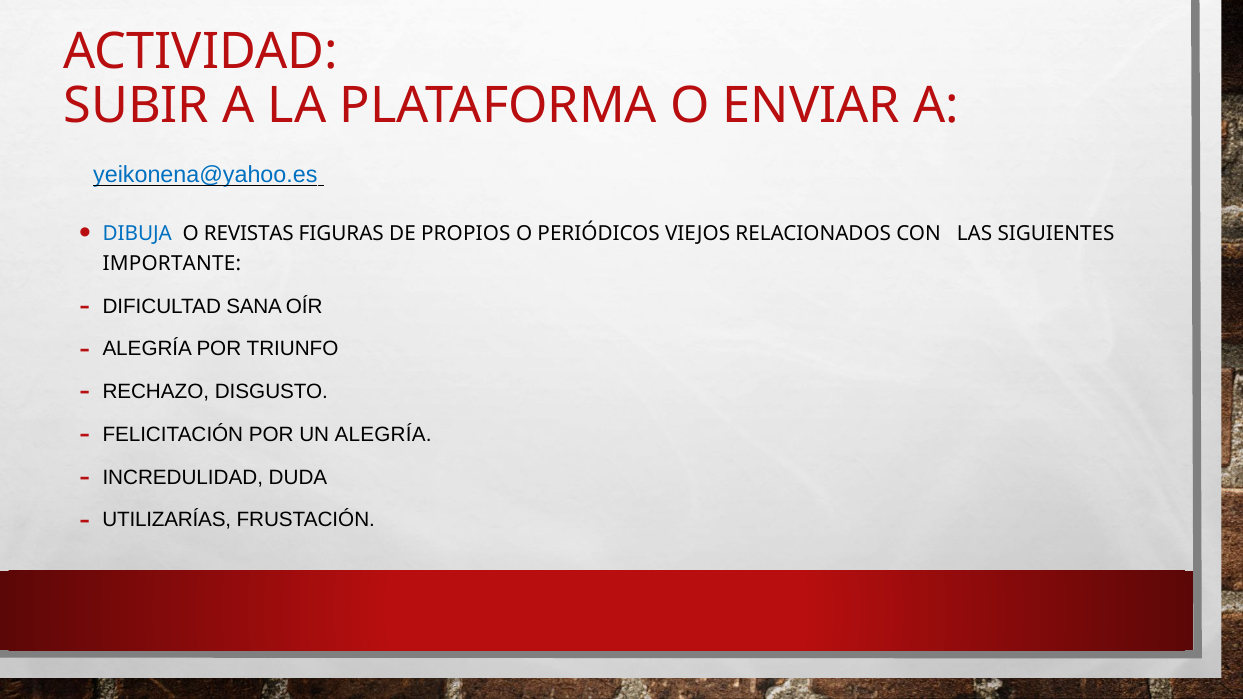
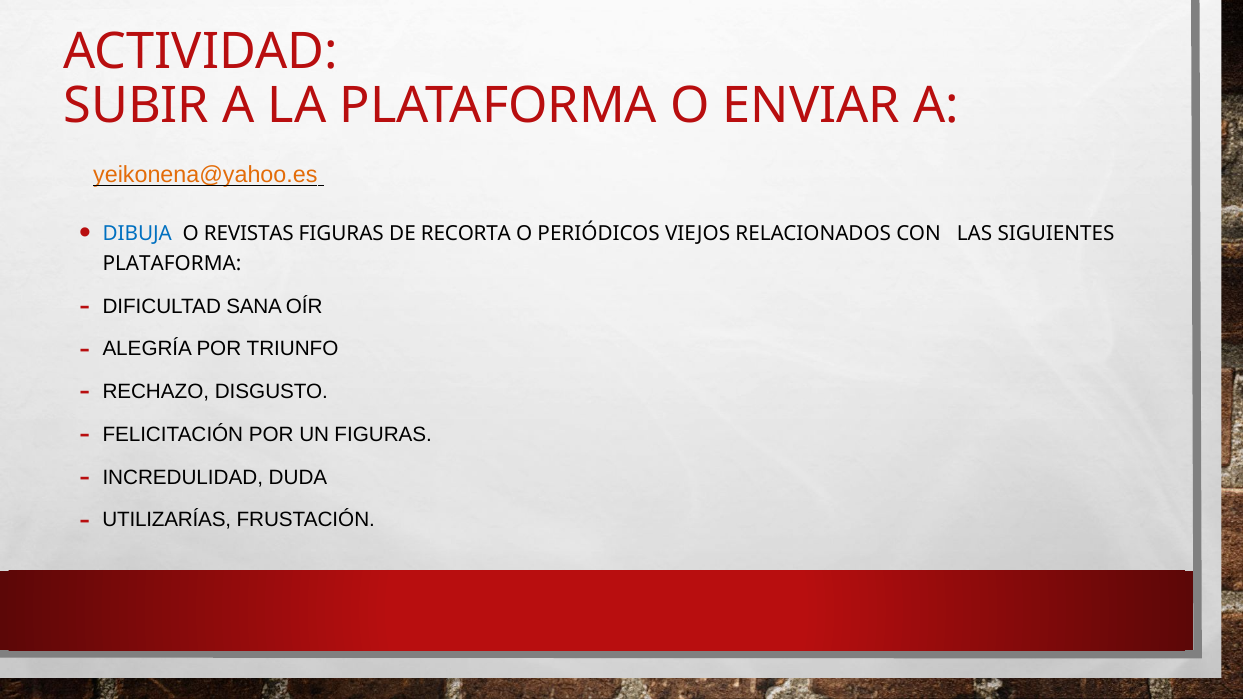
yeikonena@yahoo.es colour: blue -> orange (205, 175)
PROPIOS: PROPIOS -> RECORTA (466, 234)
IMPORTANTE: IMPORTANTE -> PLATAFORMA (172, 264)
UN ALEGRÍA: ALEGRÍA -> FIGURAS (383, 435)
